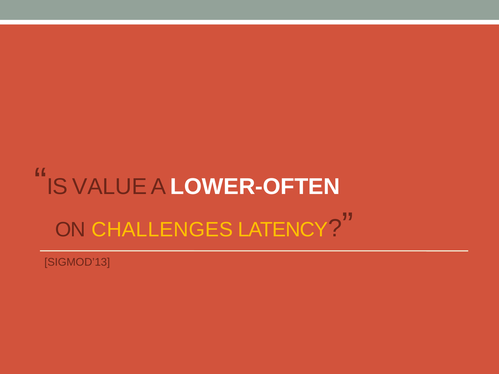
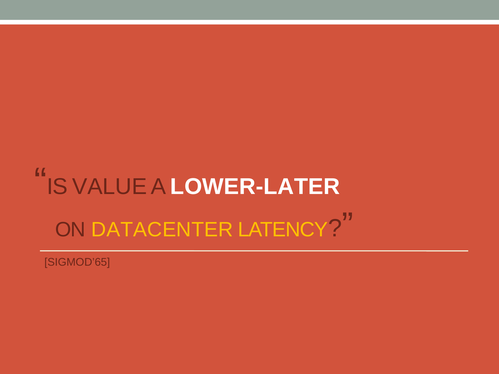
LOWER-OFTEN: LOWER-OFTEN -> LOWER-LATER (255, 187)
CHALLENGES: CHALLENGES -> DATACENTER (162, 230)
SIGMOD’13: SIGMOD’13 -> SIGMOD’65 (77, 262)
